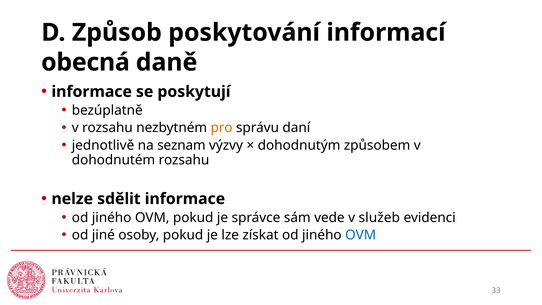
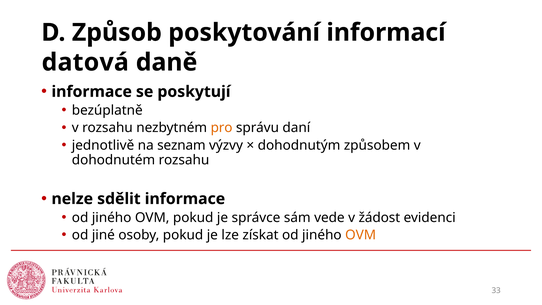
obecná: obecná -> datová (85, 62)
služeb: služeb -> žádost (379, 217)
OVM colour: blue -> orange (361, 235)
